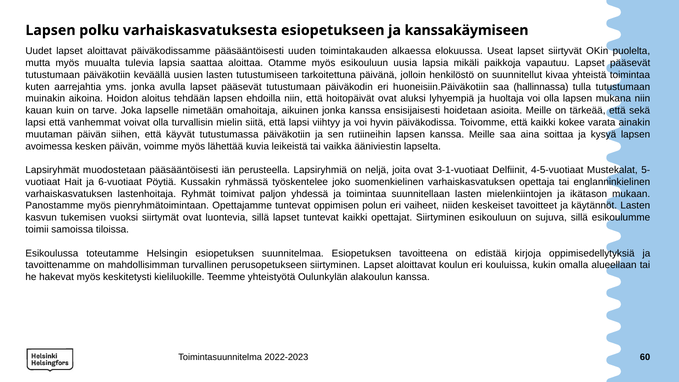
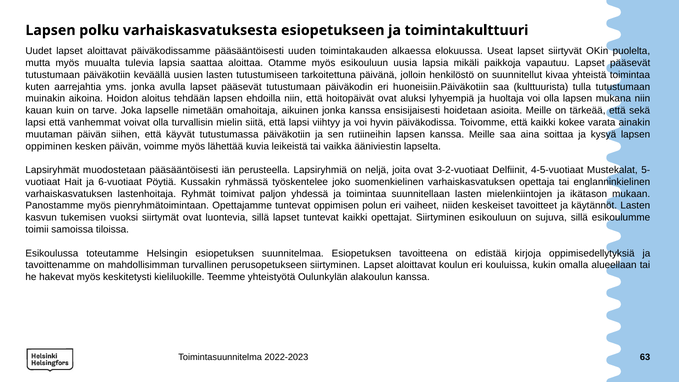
kanssakäymiseen: kanssakäymiseen -> toimintakulttuuri (466, 30)
hallinnassa: hallinnassa -> kulttuurista (541, 87)
avoimessa: avoimessa -> oppiminen (49, 146)
3-1-vuotiaat: 3-1-vuotiaat -> 3-2-vuotiaat (463, 170)
60: 60 -> 63 (645, 357)
